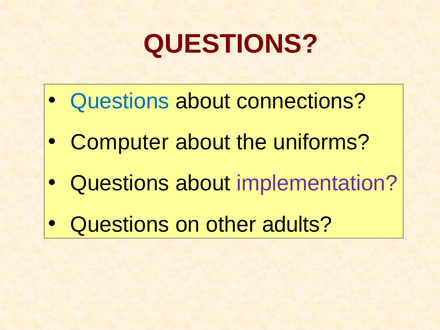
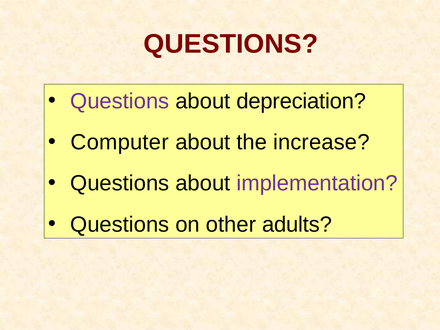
Questions colour: blue -> purple (120, 101)
connections: connections -> depreciation (301, 101)
uniforms: uniforms -> increase (321, 142)
